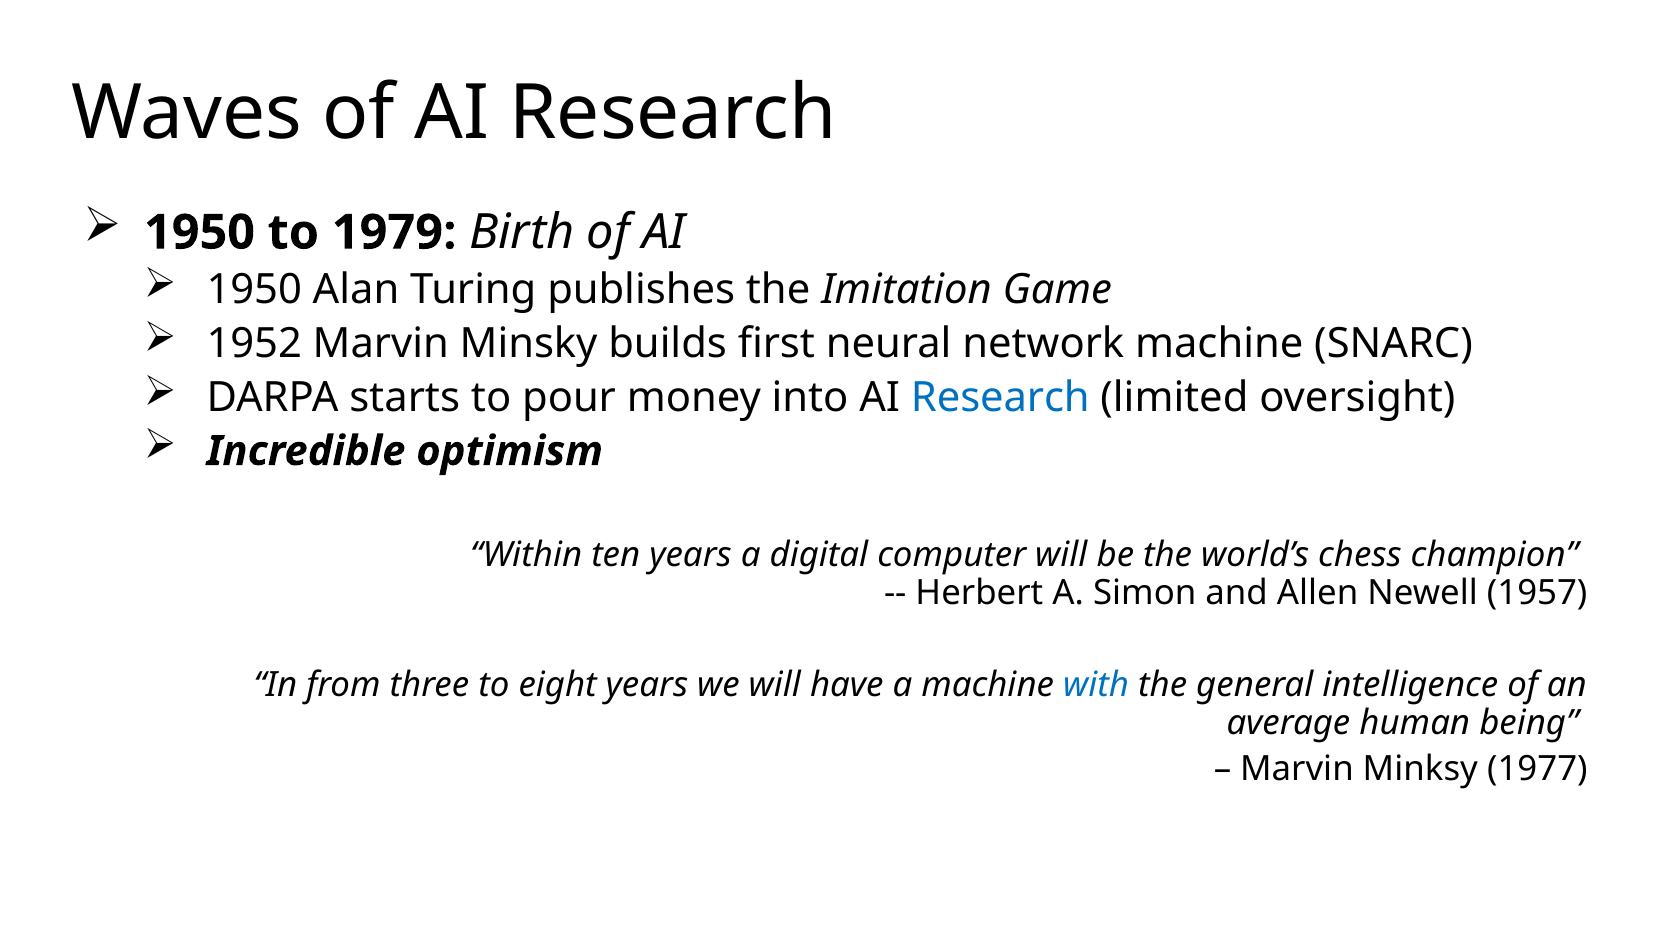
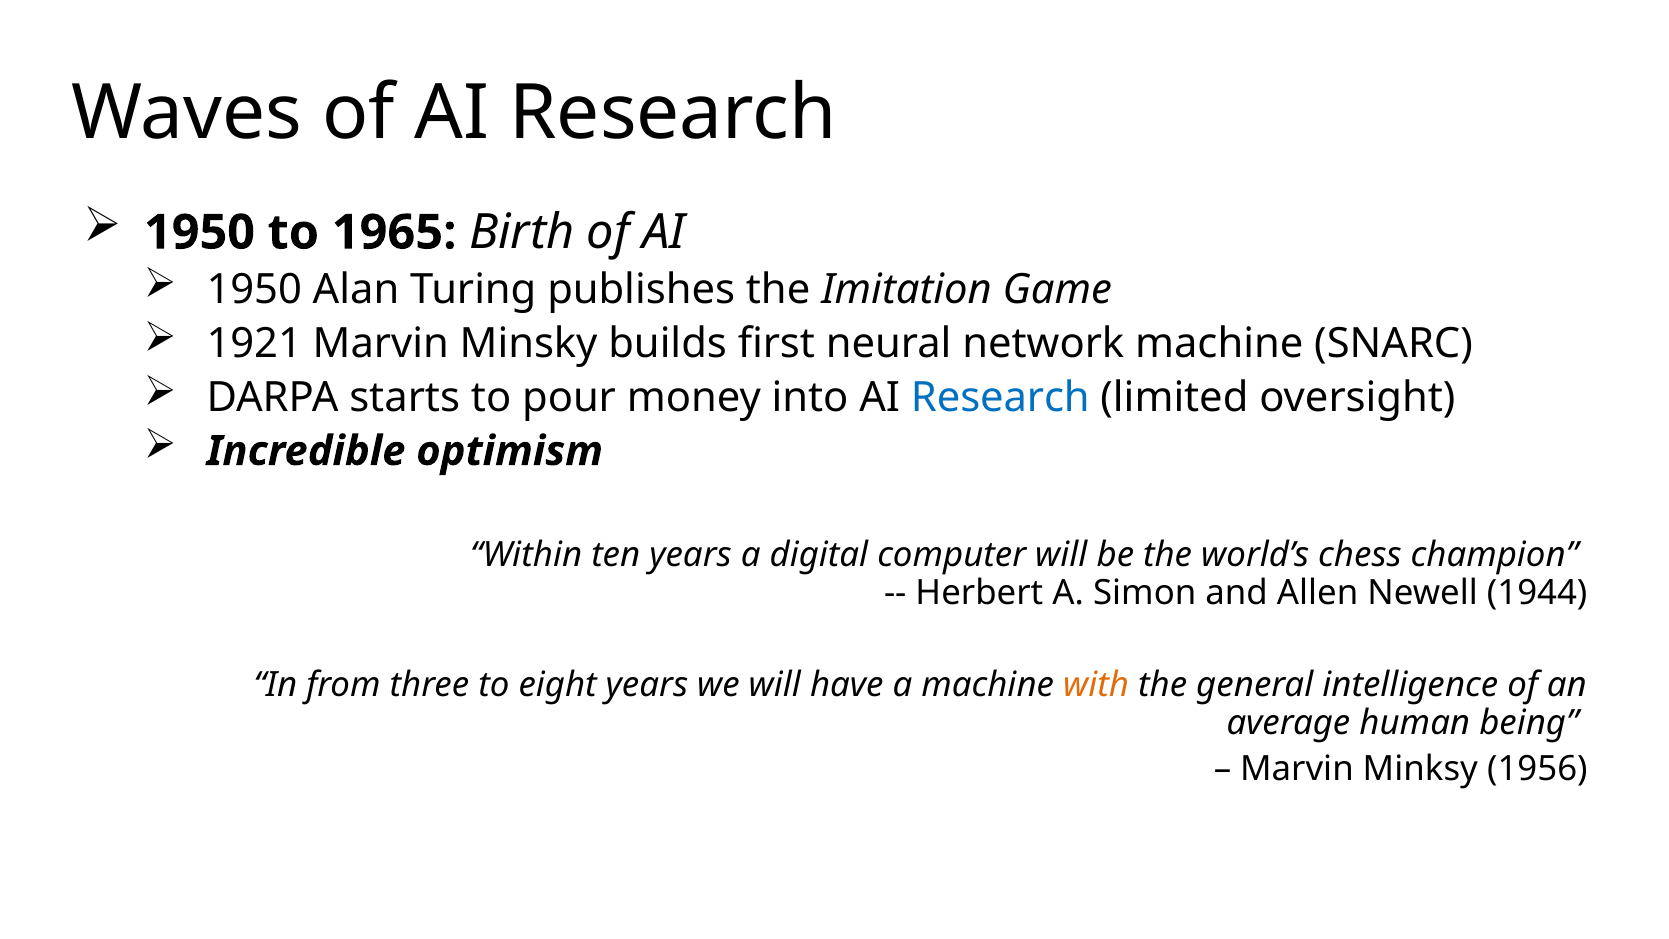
1979: 1979 -> 1965 (394, 232)
1952: 1952 -> 1921 (254, 344)
1957: 1957 -> 1944 (1537, 593)
with colour: blue -> orange (1096, 685)
1977: 1977 -> 1956 (1537, 769)
